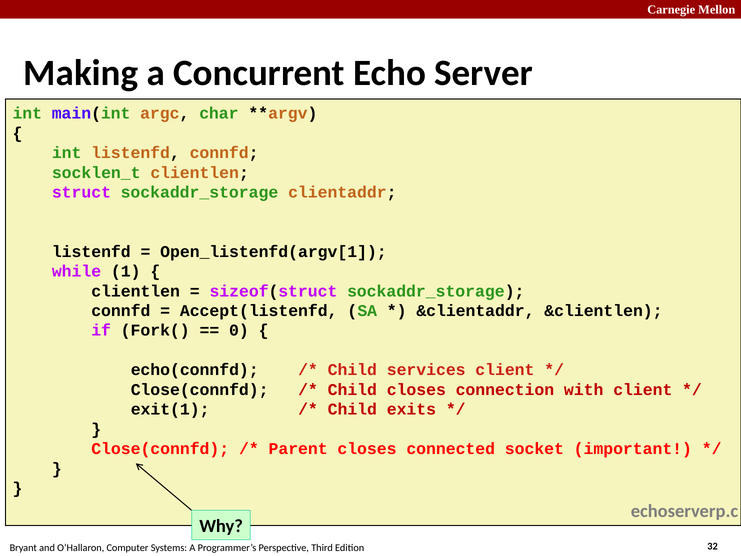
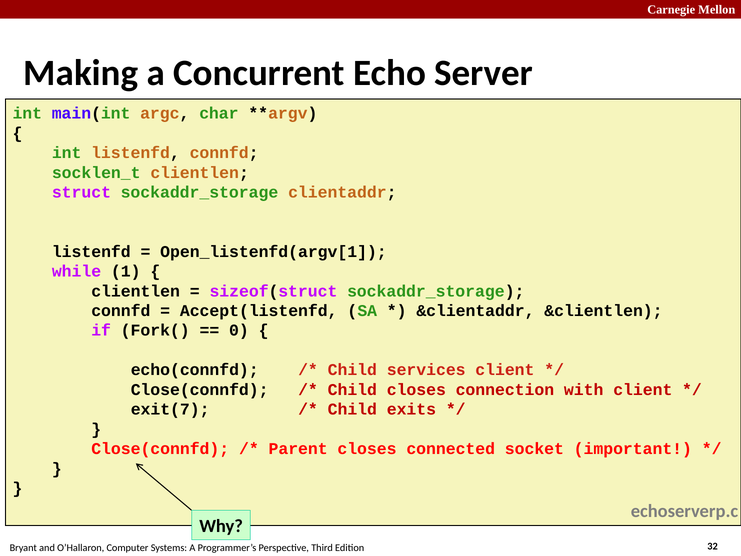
exit(1: exit(1 -> exit(7 (170, 409)
